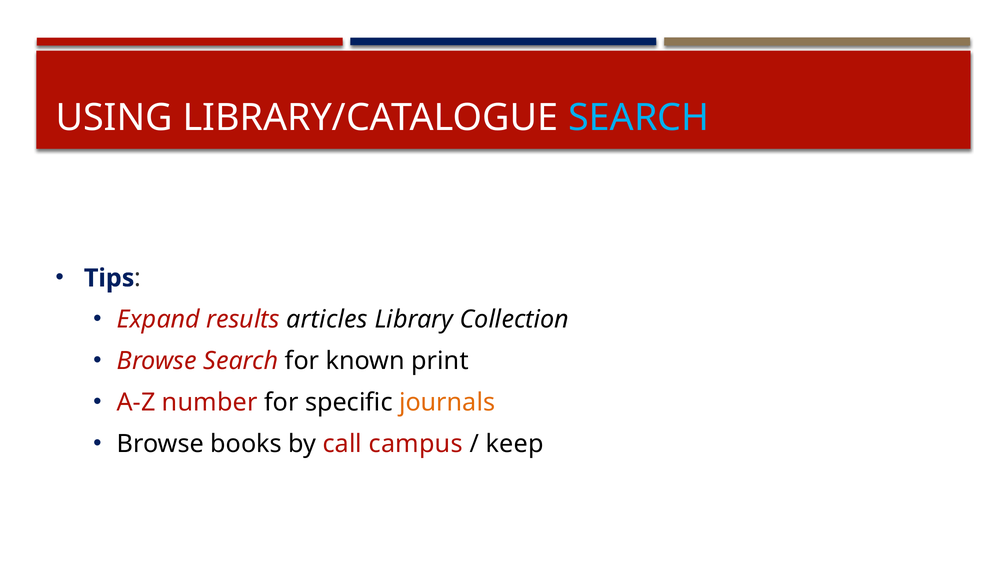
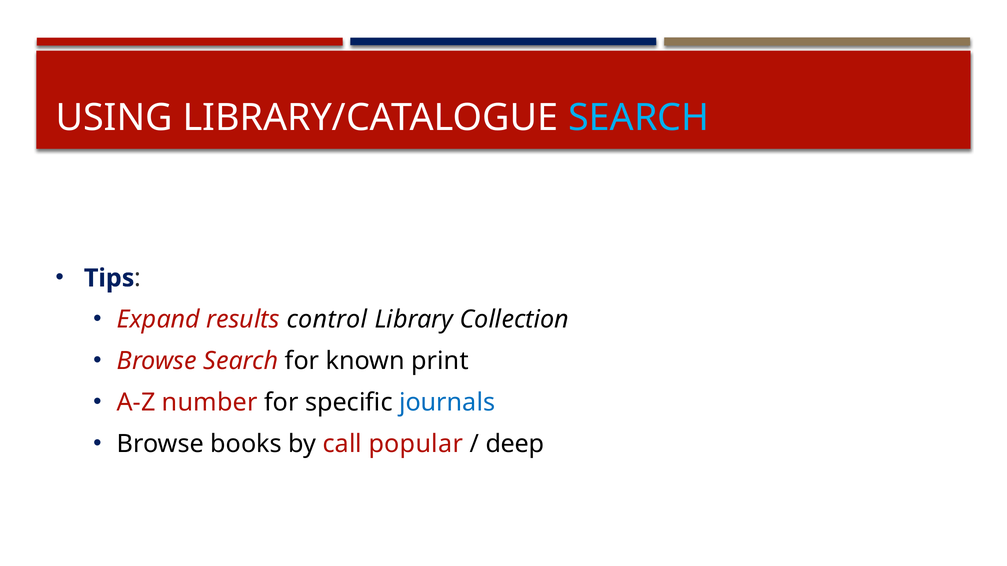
articles: articles -> control (327, 320)
journals colour: orange -> blue (447, 403)
campus: campus -> popular (416, 444)
keep: keep -> deep (515, 444)
